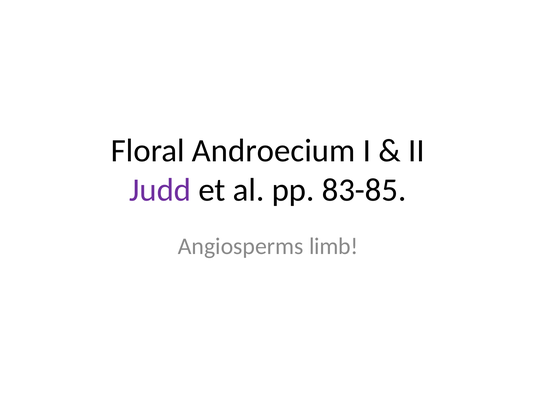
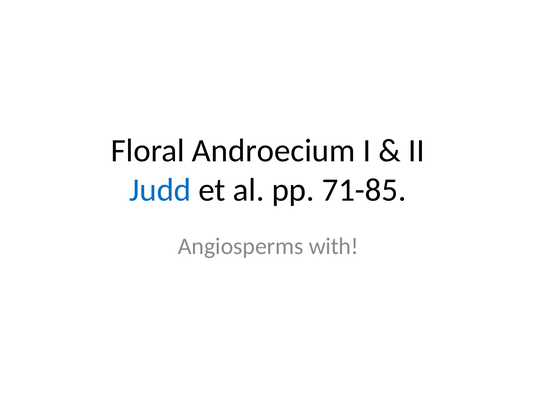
Judd colour: purple -> blue (160, 190)
83-85: 83-85 -> 71-85 (364, 190)
limb: limb -> with (334, 246)
